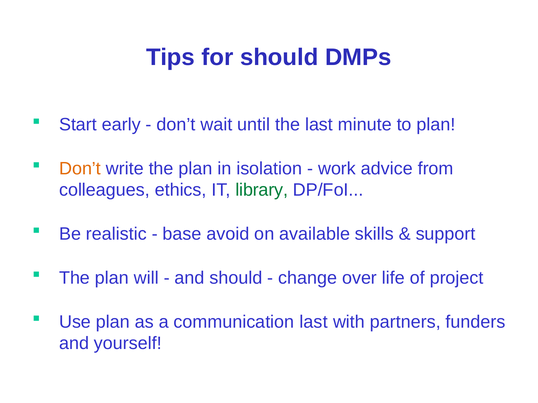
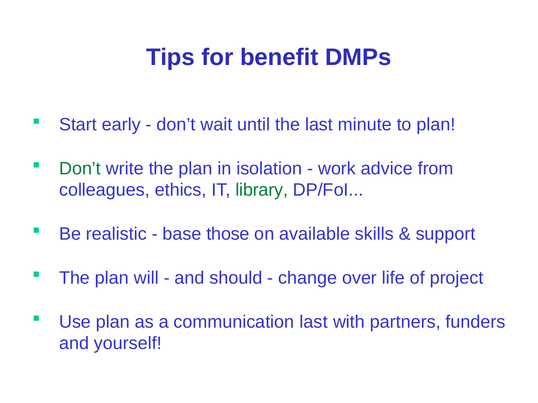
for should: should -> benefit (279, 57)
Don’t colour: orange -> green (80, 169)
avoid: avoid -> those (228, 234)
